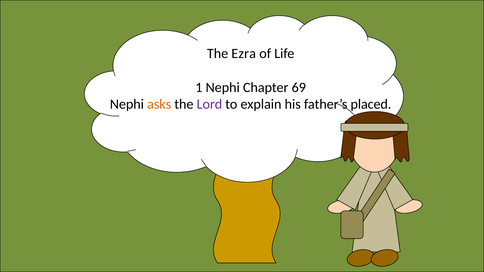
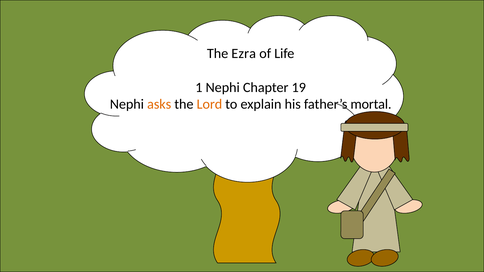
69: 69 -> 19 (299, 87)
Lord colour: purple -> orange (209, 104)
placed: placed -> mortal (371, 104)
